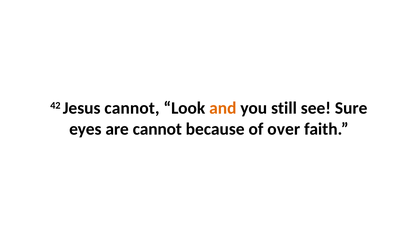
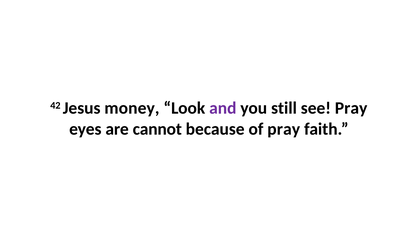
Jesus cannot: cannot -> money (132, 108)
and colour: orange -> purple (223, 108)
see Sure: Sure -> Pray (351, 108)
of over: over -> pray (284, 129)
